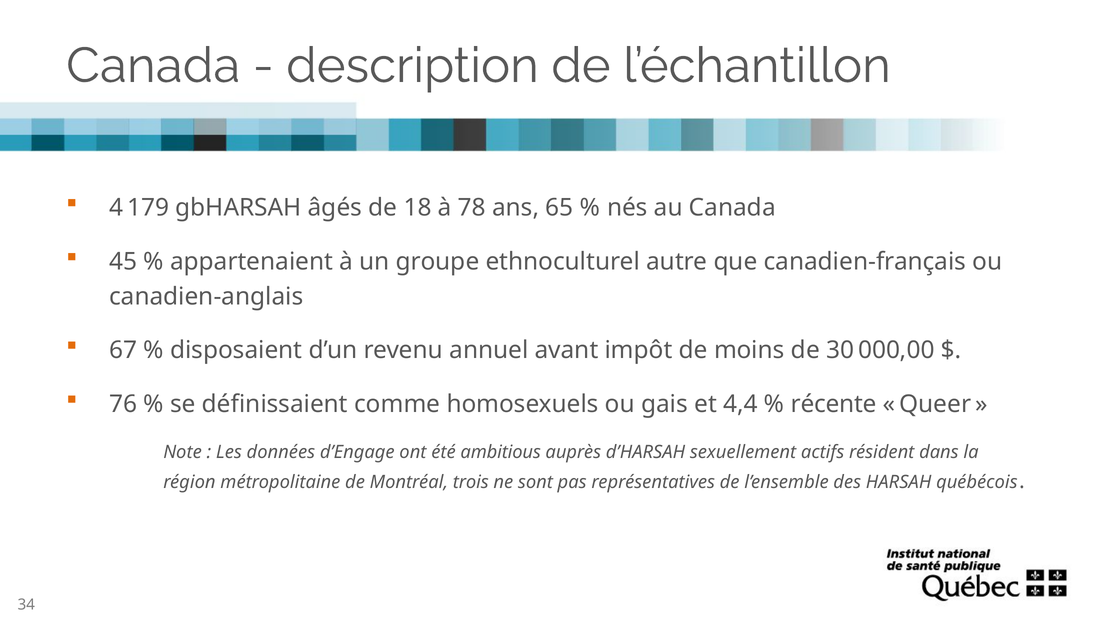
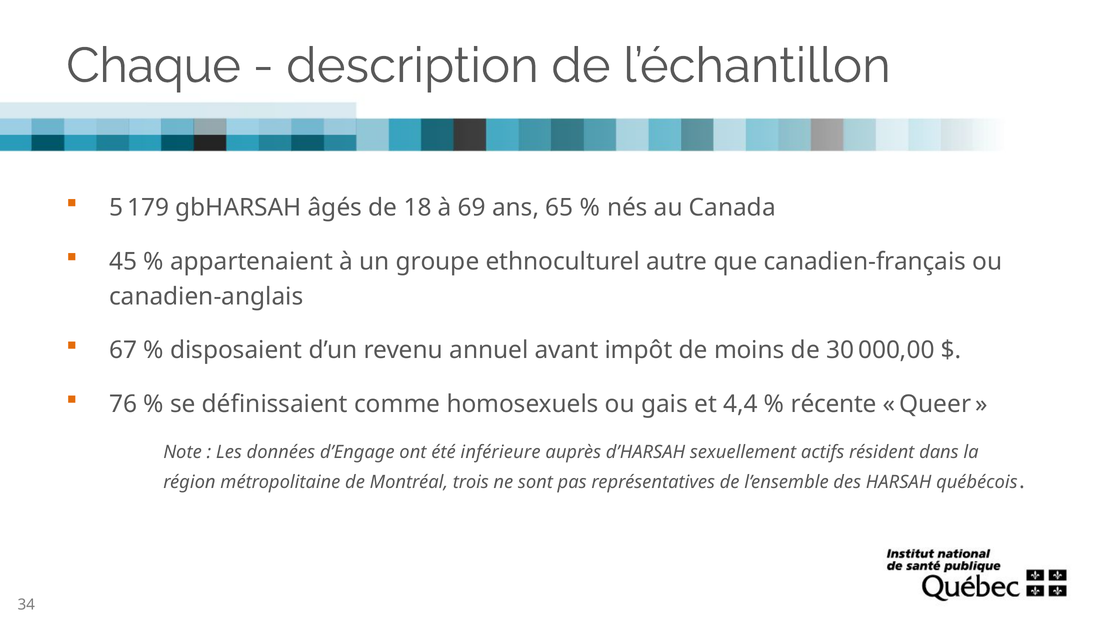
Canada: Canada -> Chaque (154, 66)
4: 4 -> 5 (116, 208)
78: 78 -> 69 (472, 208)
ambitious: ambitious -> inférieure (501, 452)
